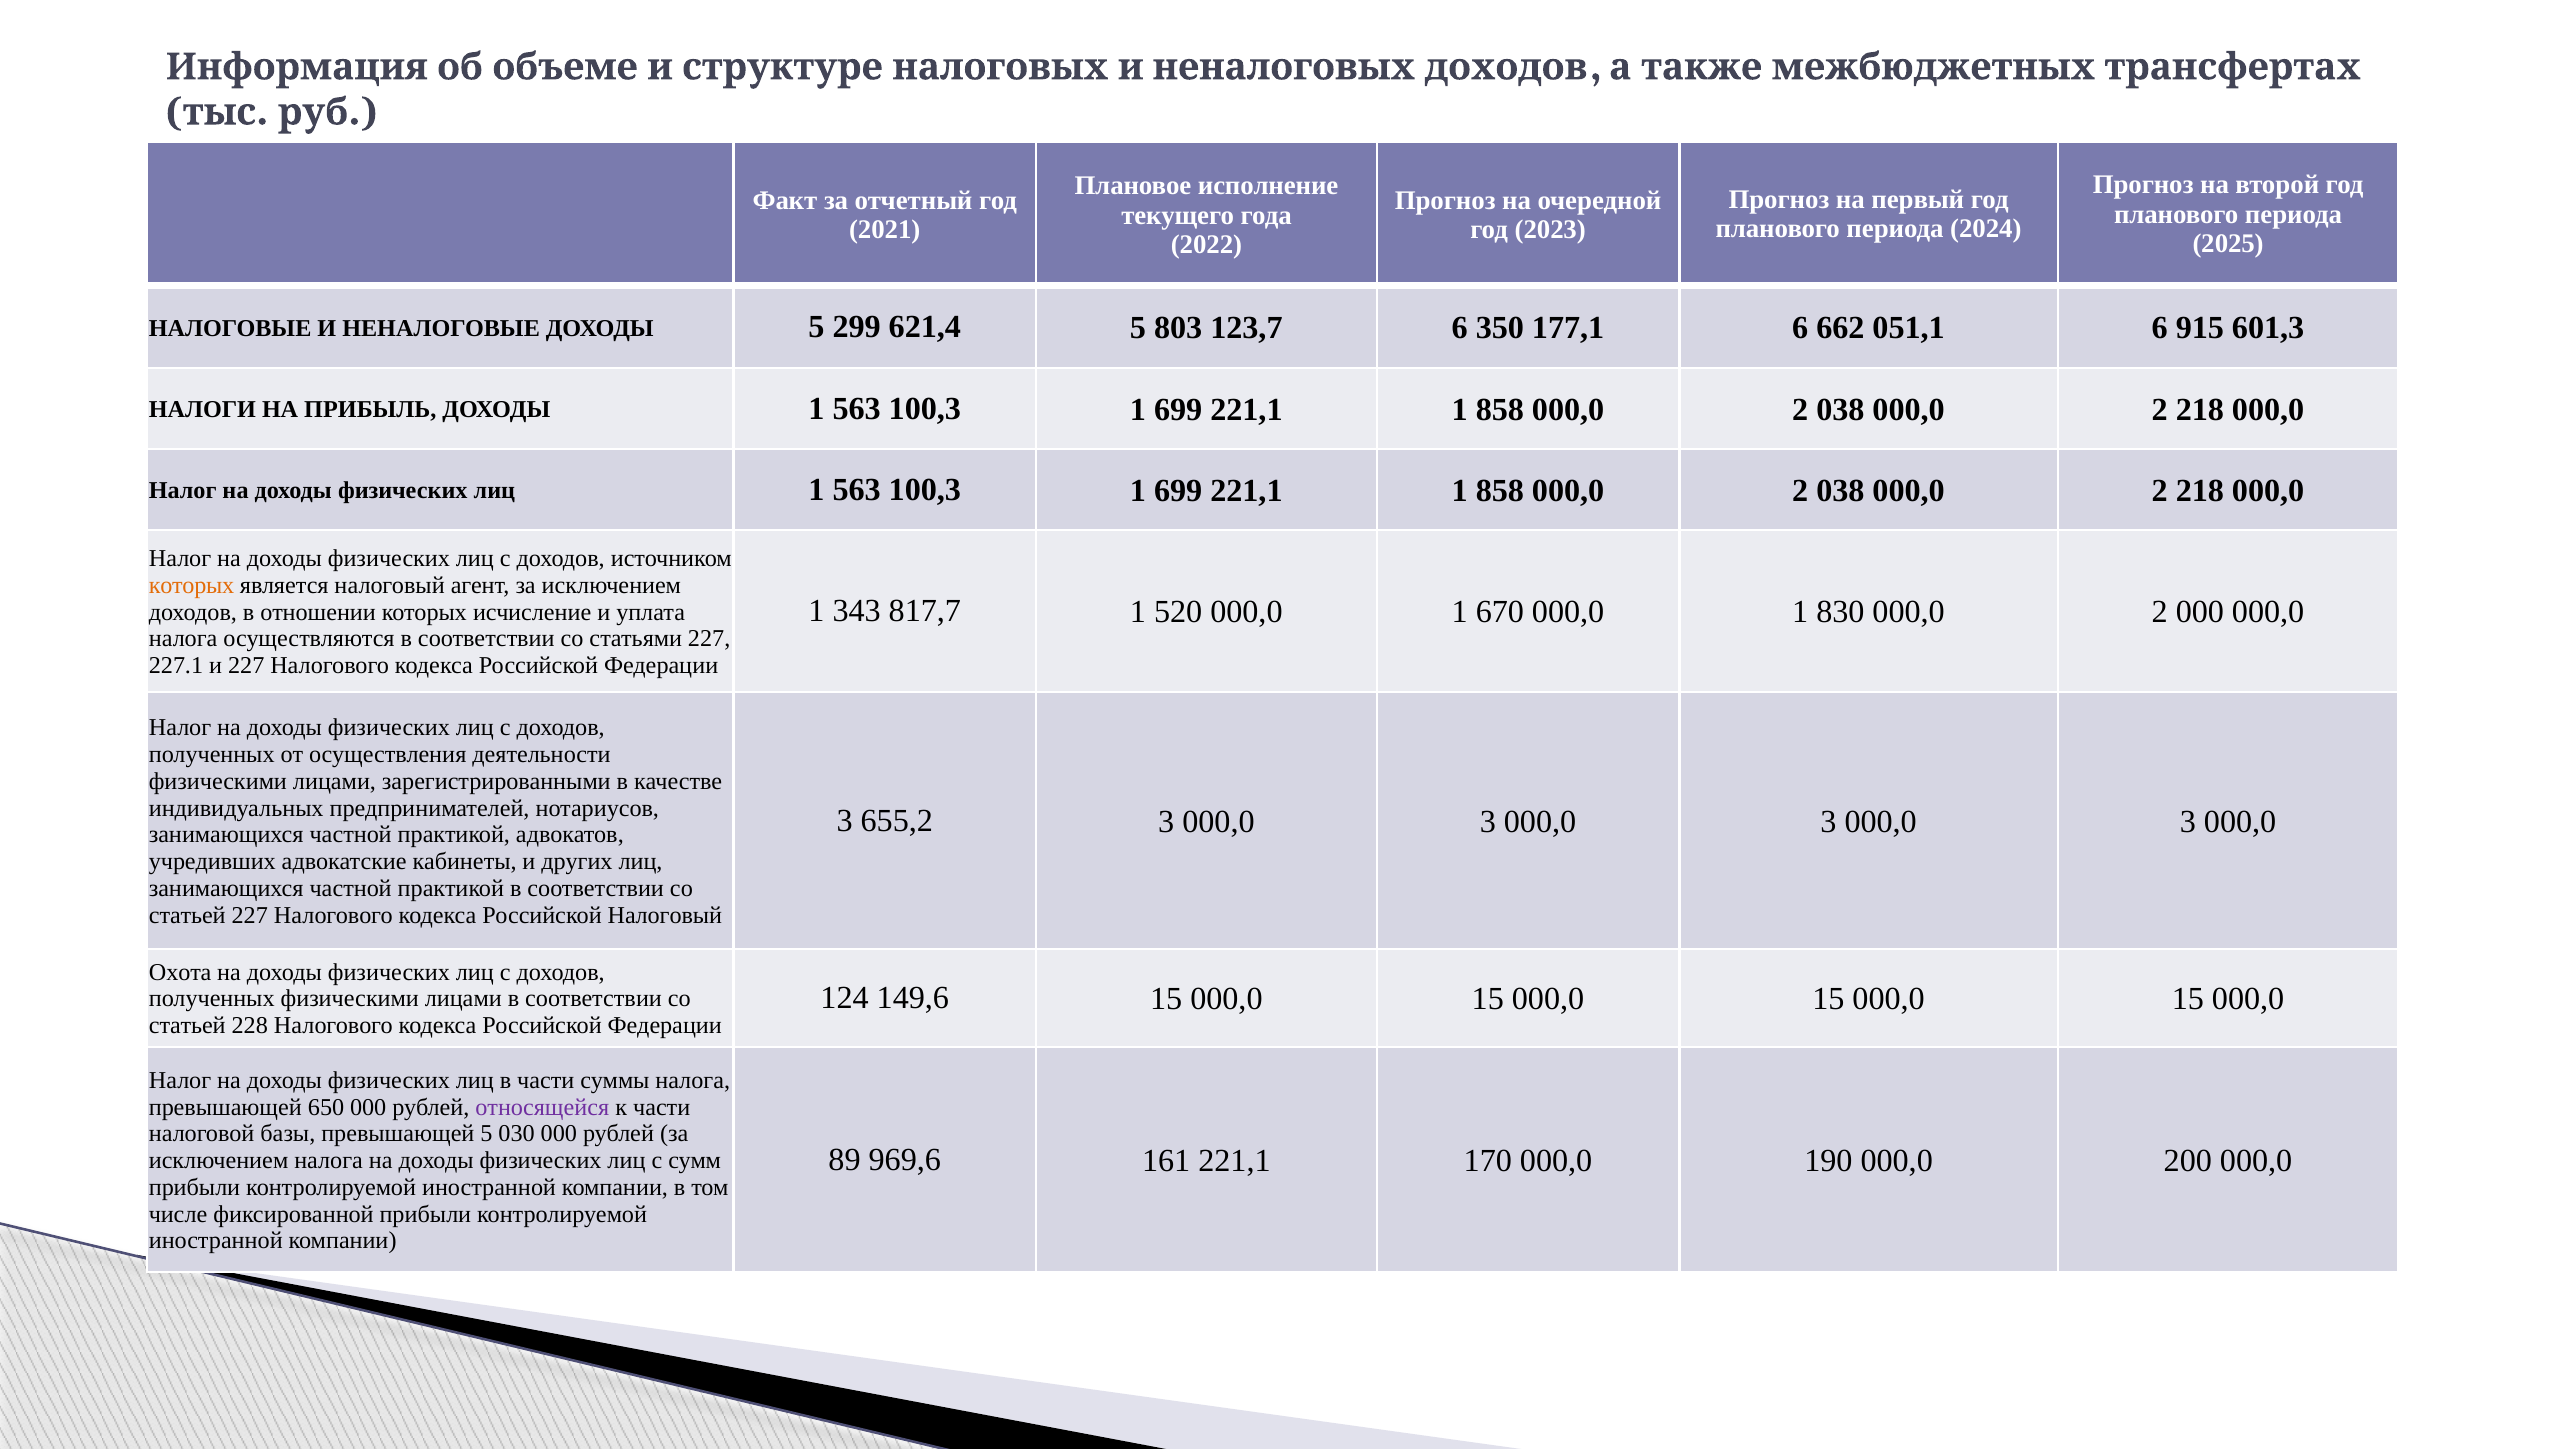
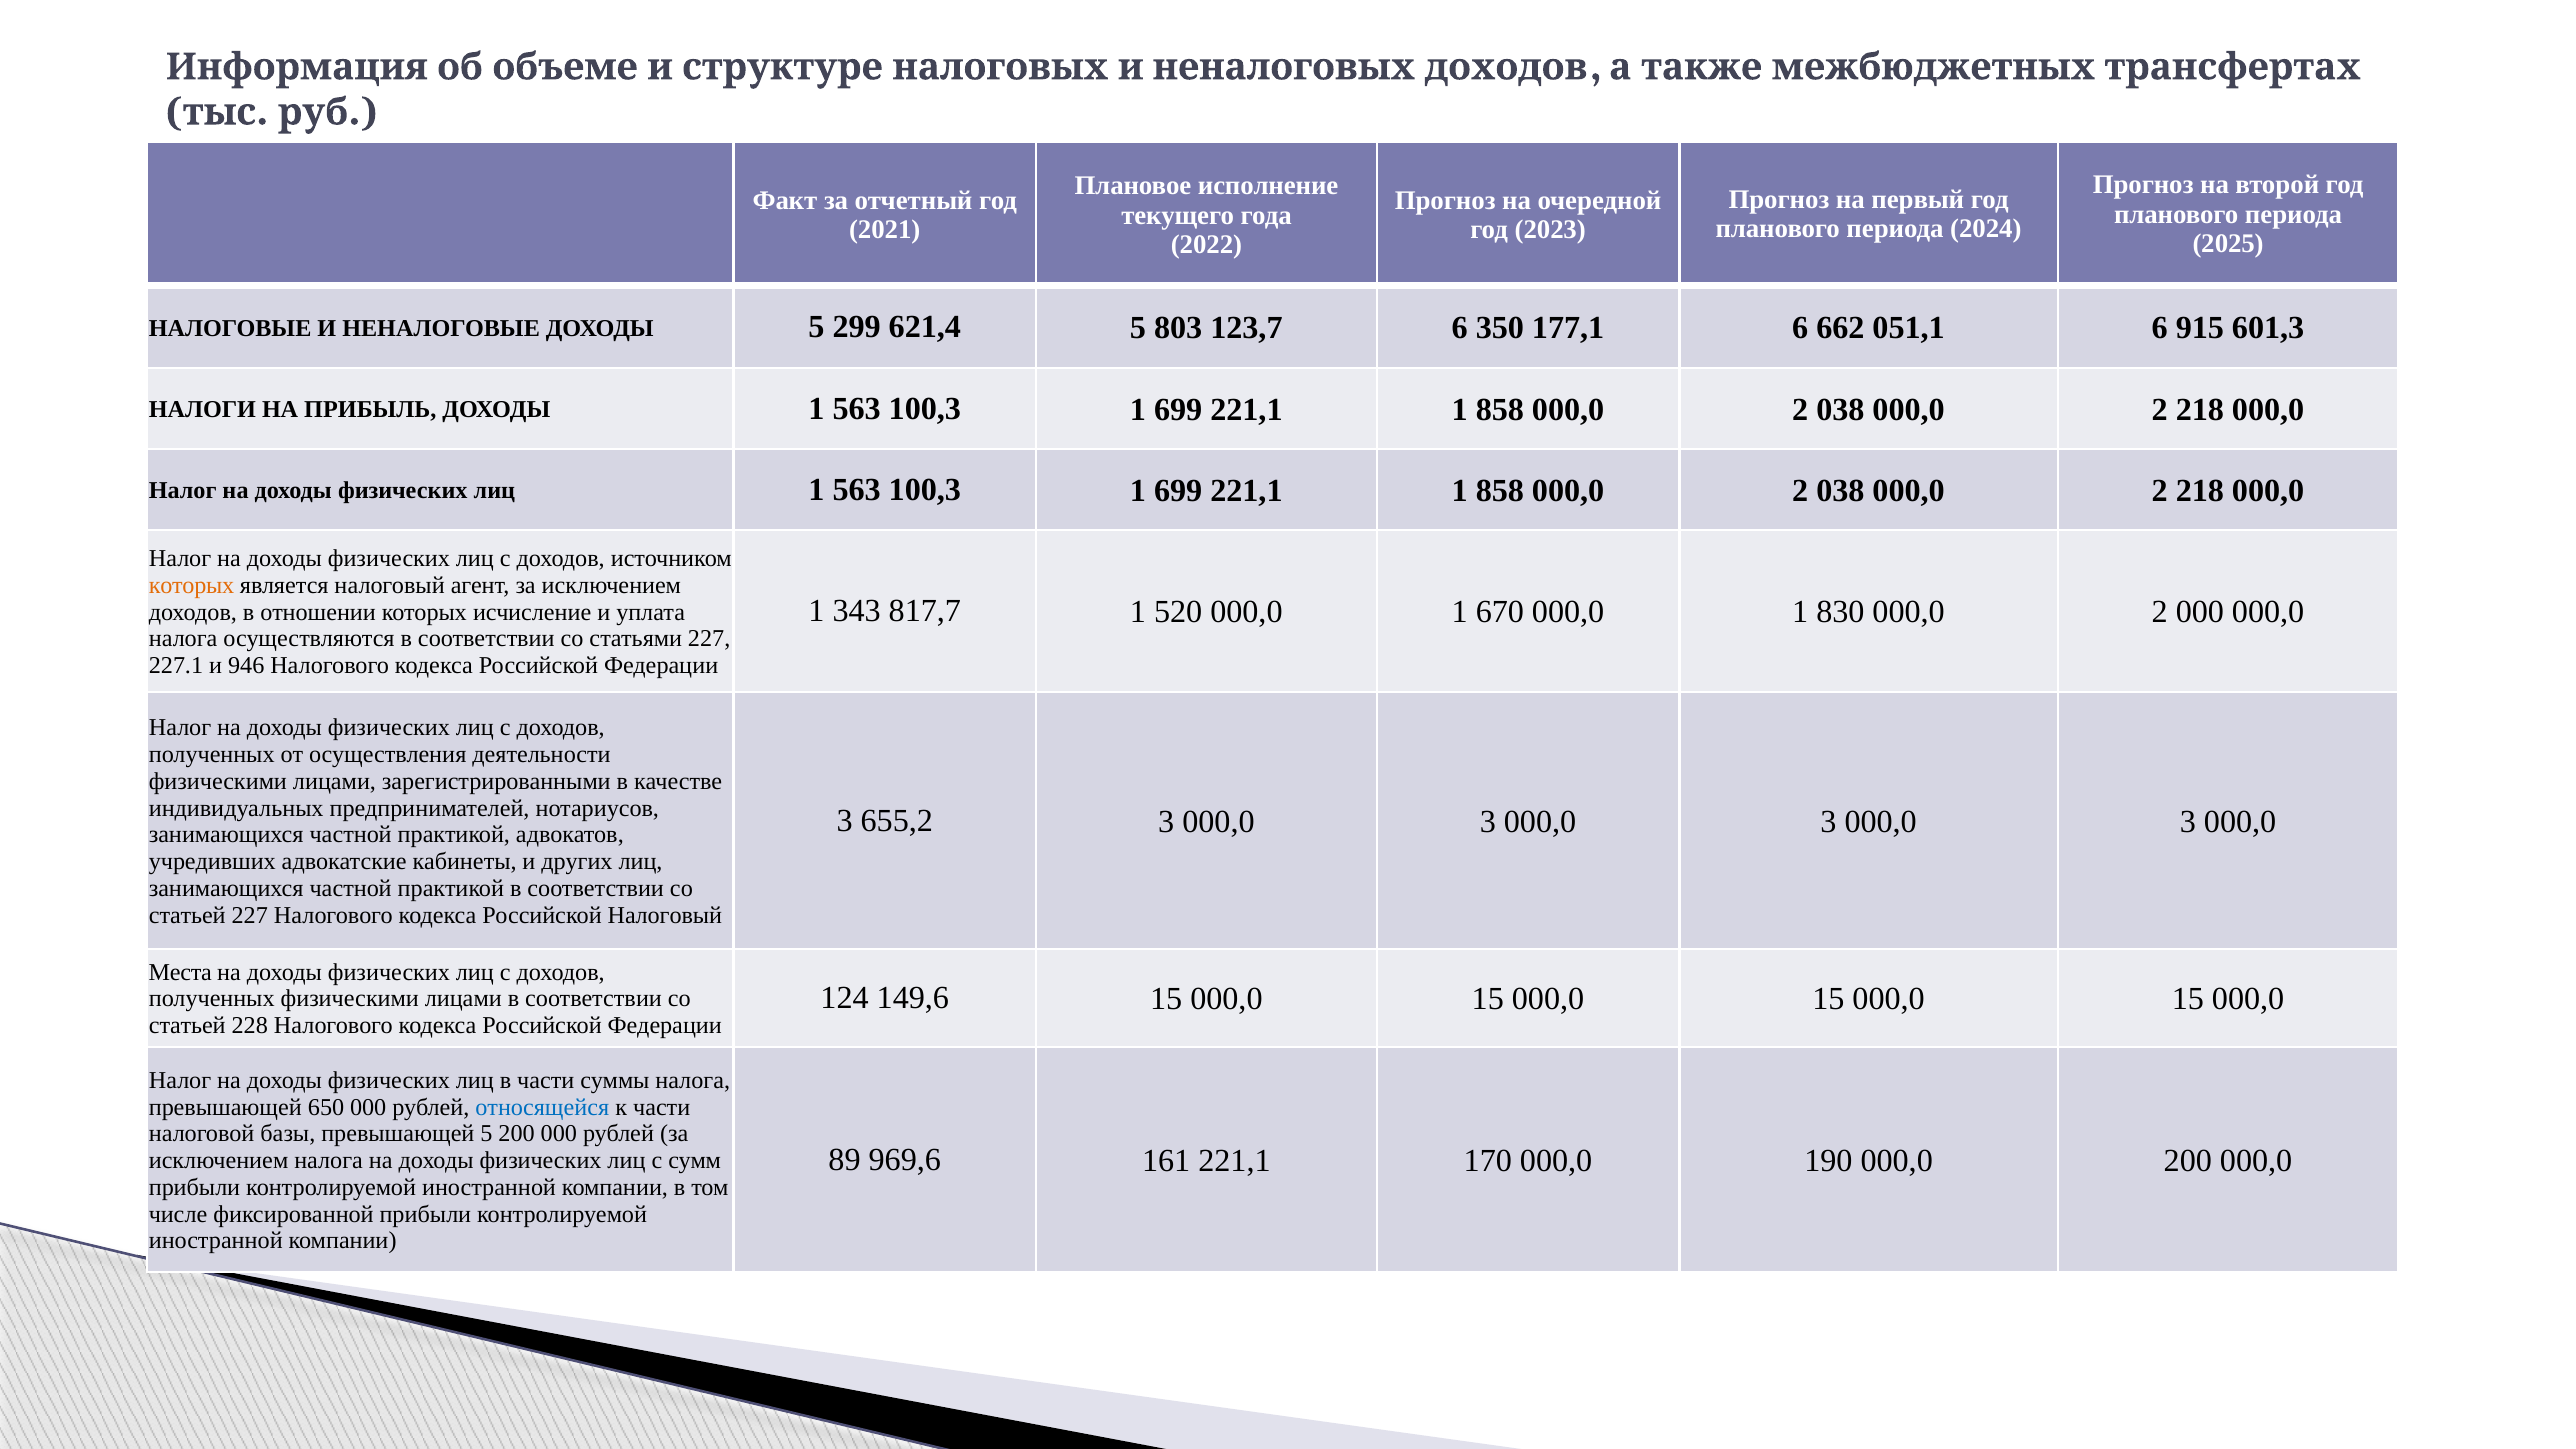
и 227: 227 -> 946 (246, 666)
Охота: Охота -> Места (180, 972)
относящейся colour: purple -> blue (542, 1107)
5 030: 030 -> 200 (517, 1134)
